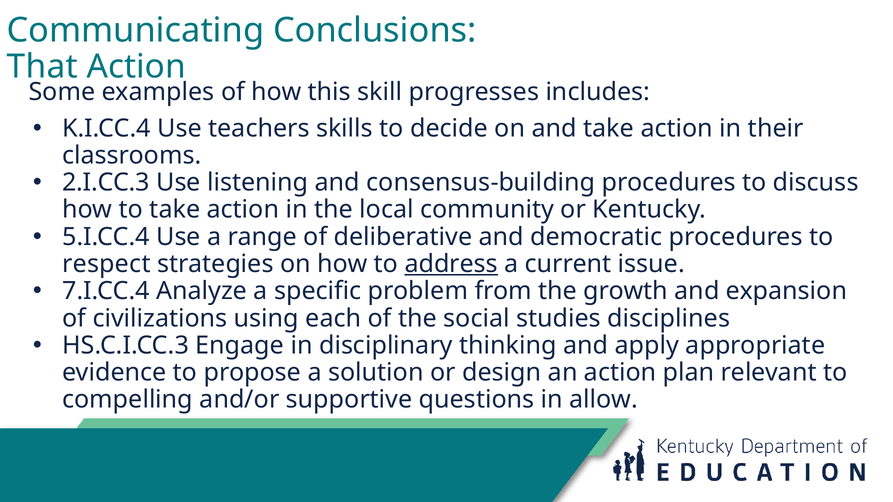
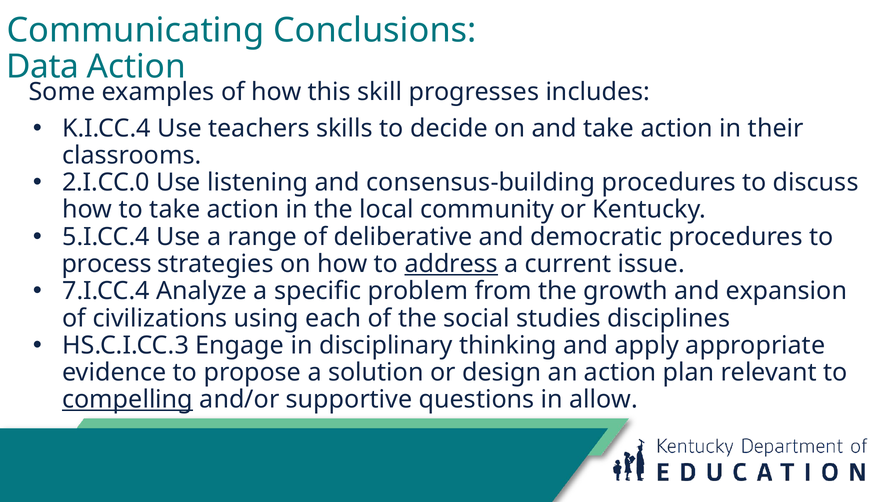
That: That -> Data (43, 67)
2.I.CC.3: 2.I.CC.3 -> 2.I.CC.0 (106, 183)
respect: respect -> process (107, 264)
compelling underline: none -> present (128, 400)
